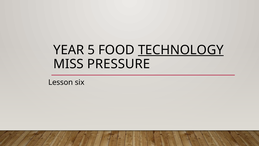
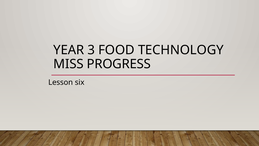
5: 5 -> 3 (91, 50)
TECHNOLOGY underline: present -> none (181, 50)
PRESSURE: PRESSURE -> PROGRESS (119, 64)
